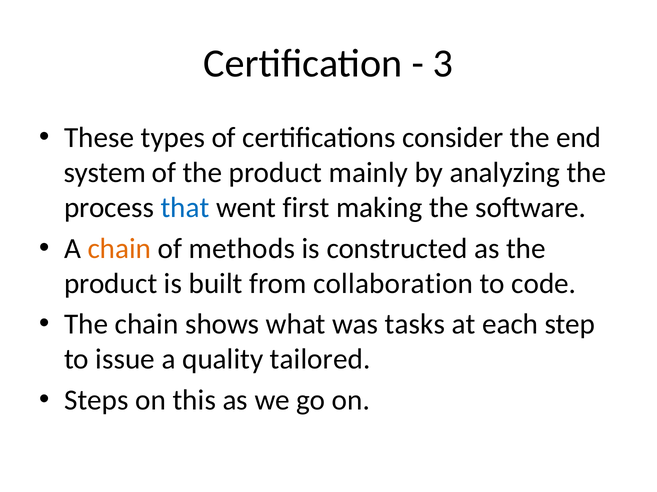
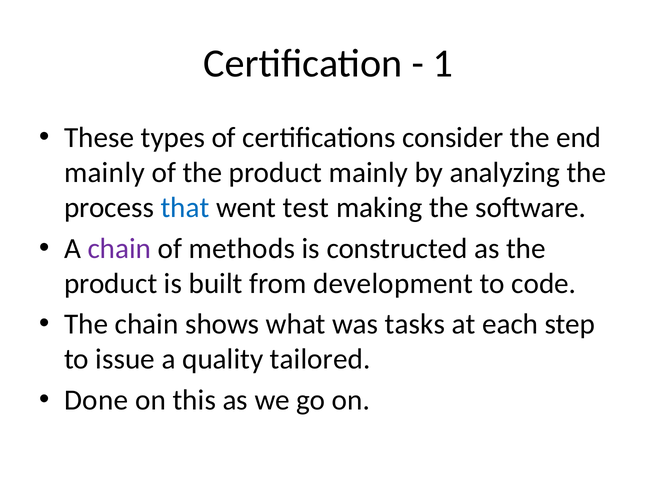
3: 3 -> 1 (443, 64)
system: system -> mainly (104, 173)
first: first -> test (306, 208)
chain colour: orange -> purple (119, 249)
collaboration: collaboration -> development (393, 284)
Steps: Steps -> Done (96, 401)
